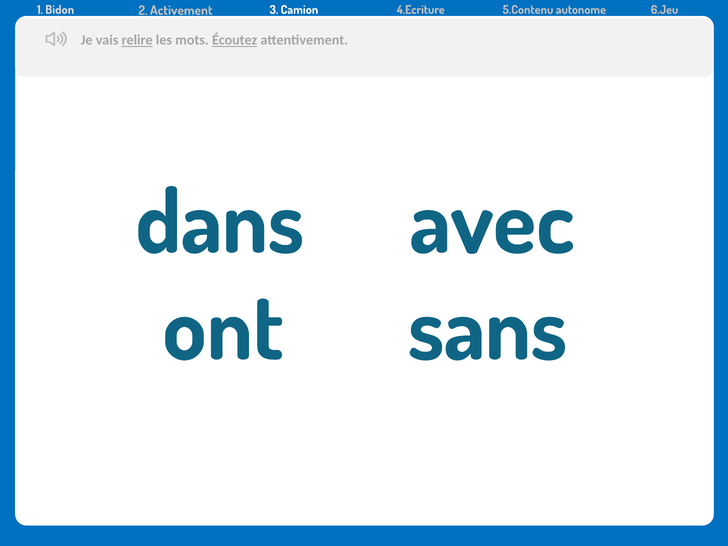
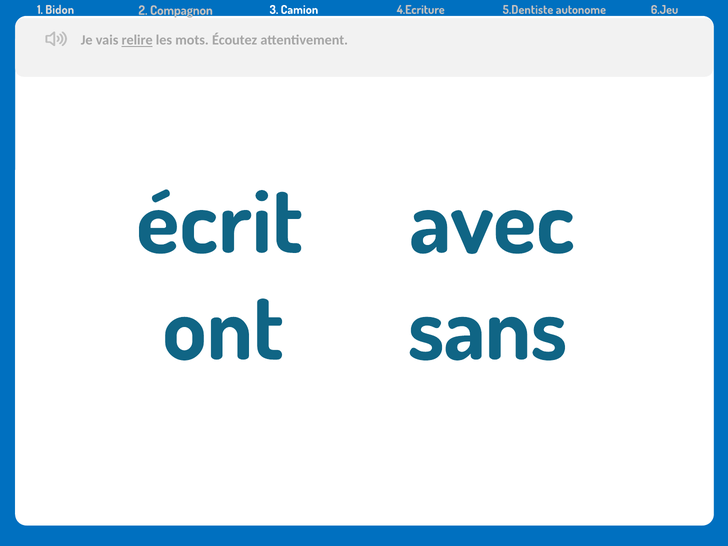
Activement: Activement -> Compagnon (181, 11)
5.Contenu: 5.Contenu -> 5.Dentiste (528, 10)
Écoutez underline: present -> none (235, 40)
dans: dans -> écrit (219, 224)
